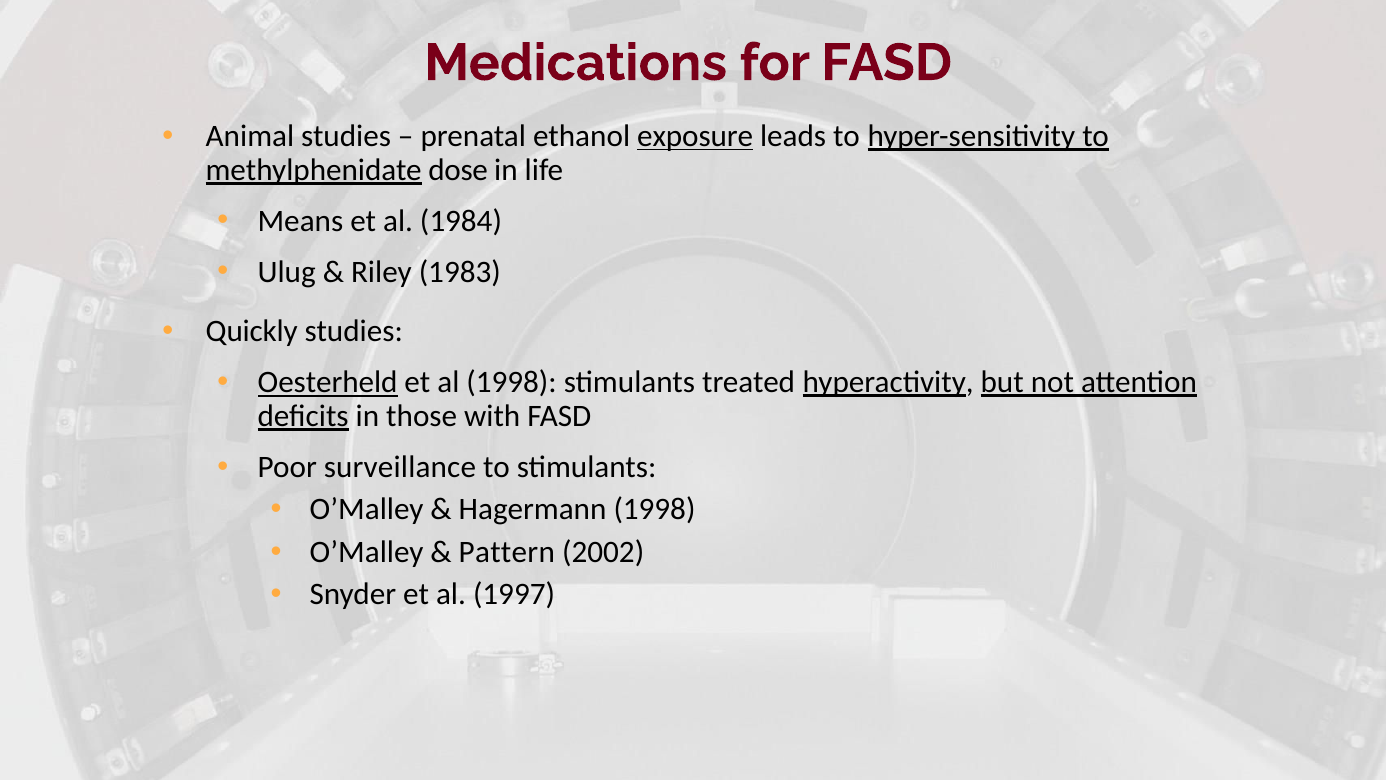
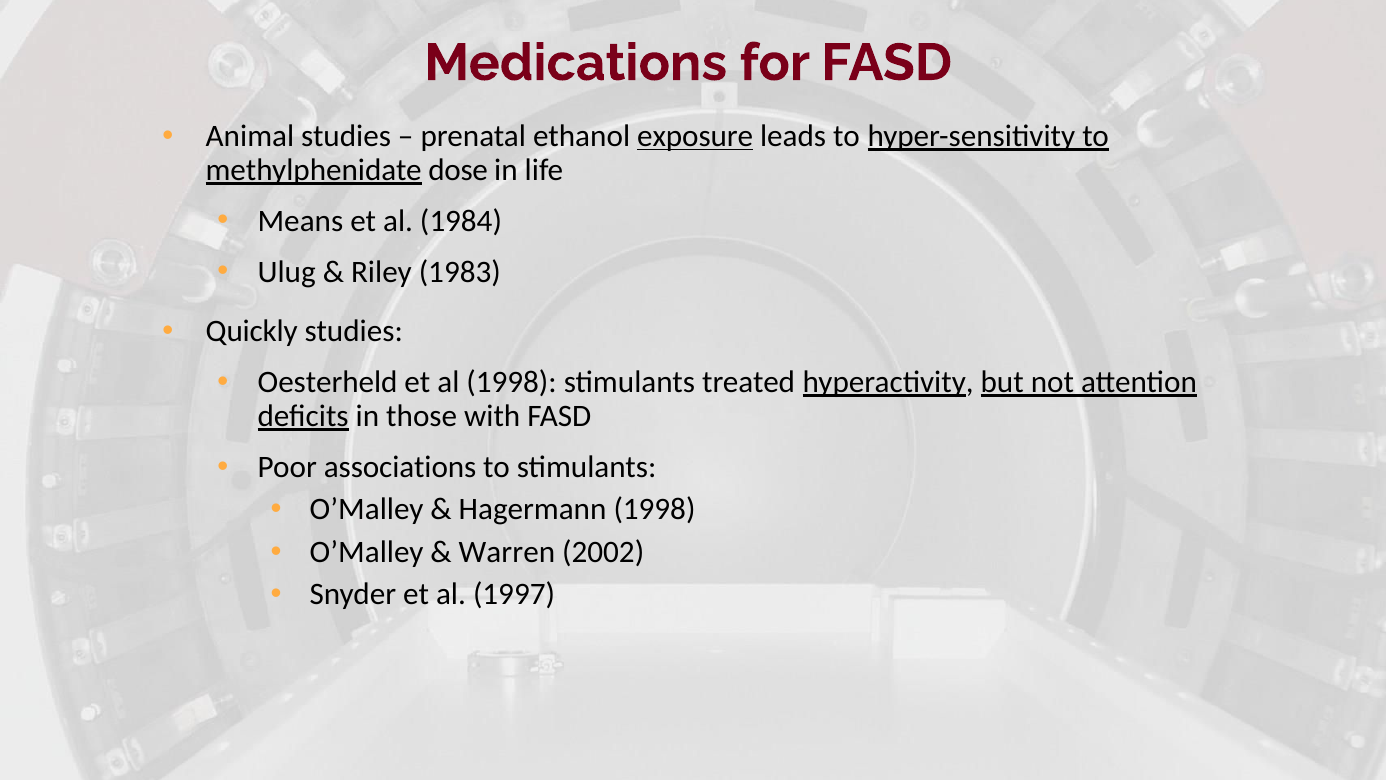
Oesterheld underline: present -> none (328, 382)
surveillance: surveillance -> associations (400, 467)
Pattern: Pattern -> Warren (507, 552)
